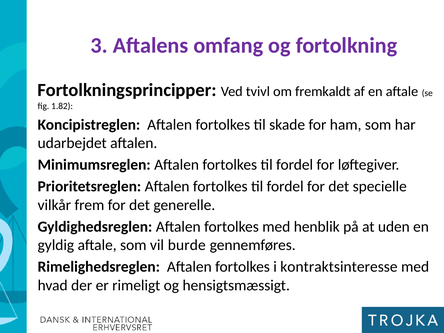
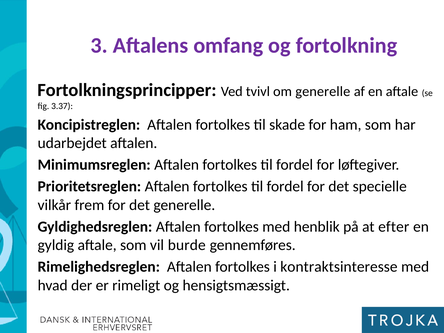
om fremkaldt: fremkaldt -> generelle (323, 92)
1.82: 1.82 -> 3.37 (62, 106)
uden: uden -> efter (394, 227)
